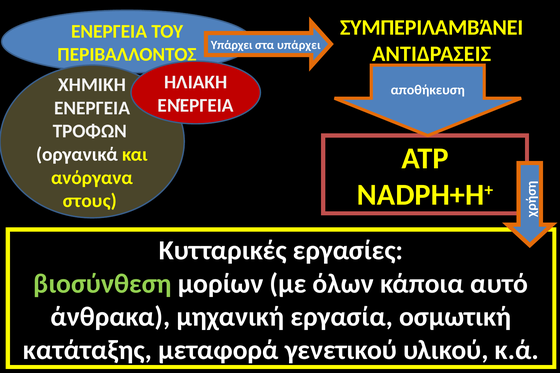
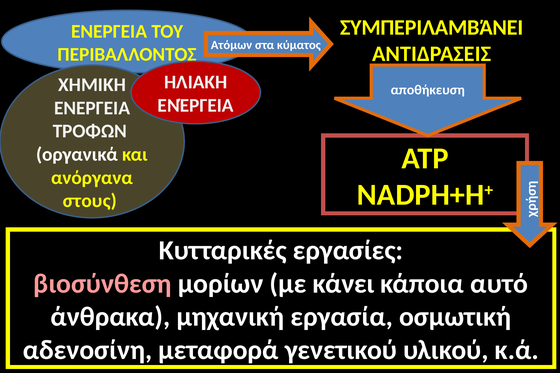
Υπάρχει: Υπάρχει -> Ατόμων (232, 45)
στα υπάρχει: υπάρχει -> κύματος (299, 45)
βιοσύνθεση colour: light green -> pink (102, 284)
όλων: όλων -> κάνει (343, 284)
κατάταξης: κατάταξης -> αδενοσίνη (88, 350)
